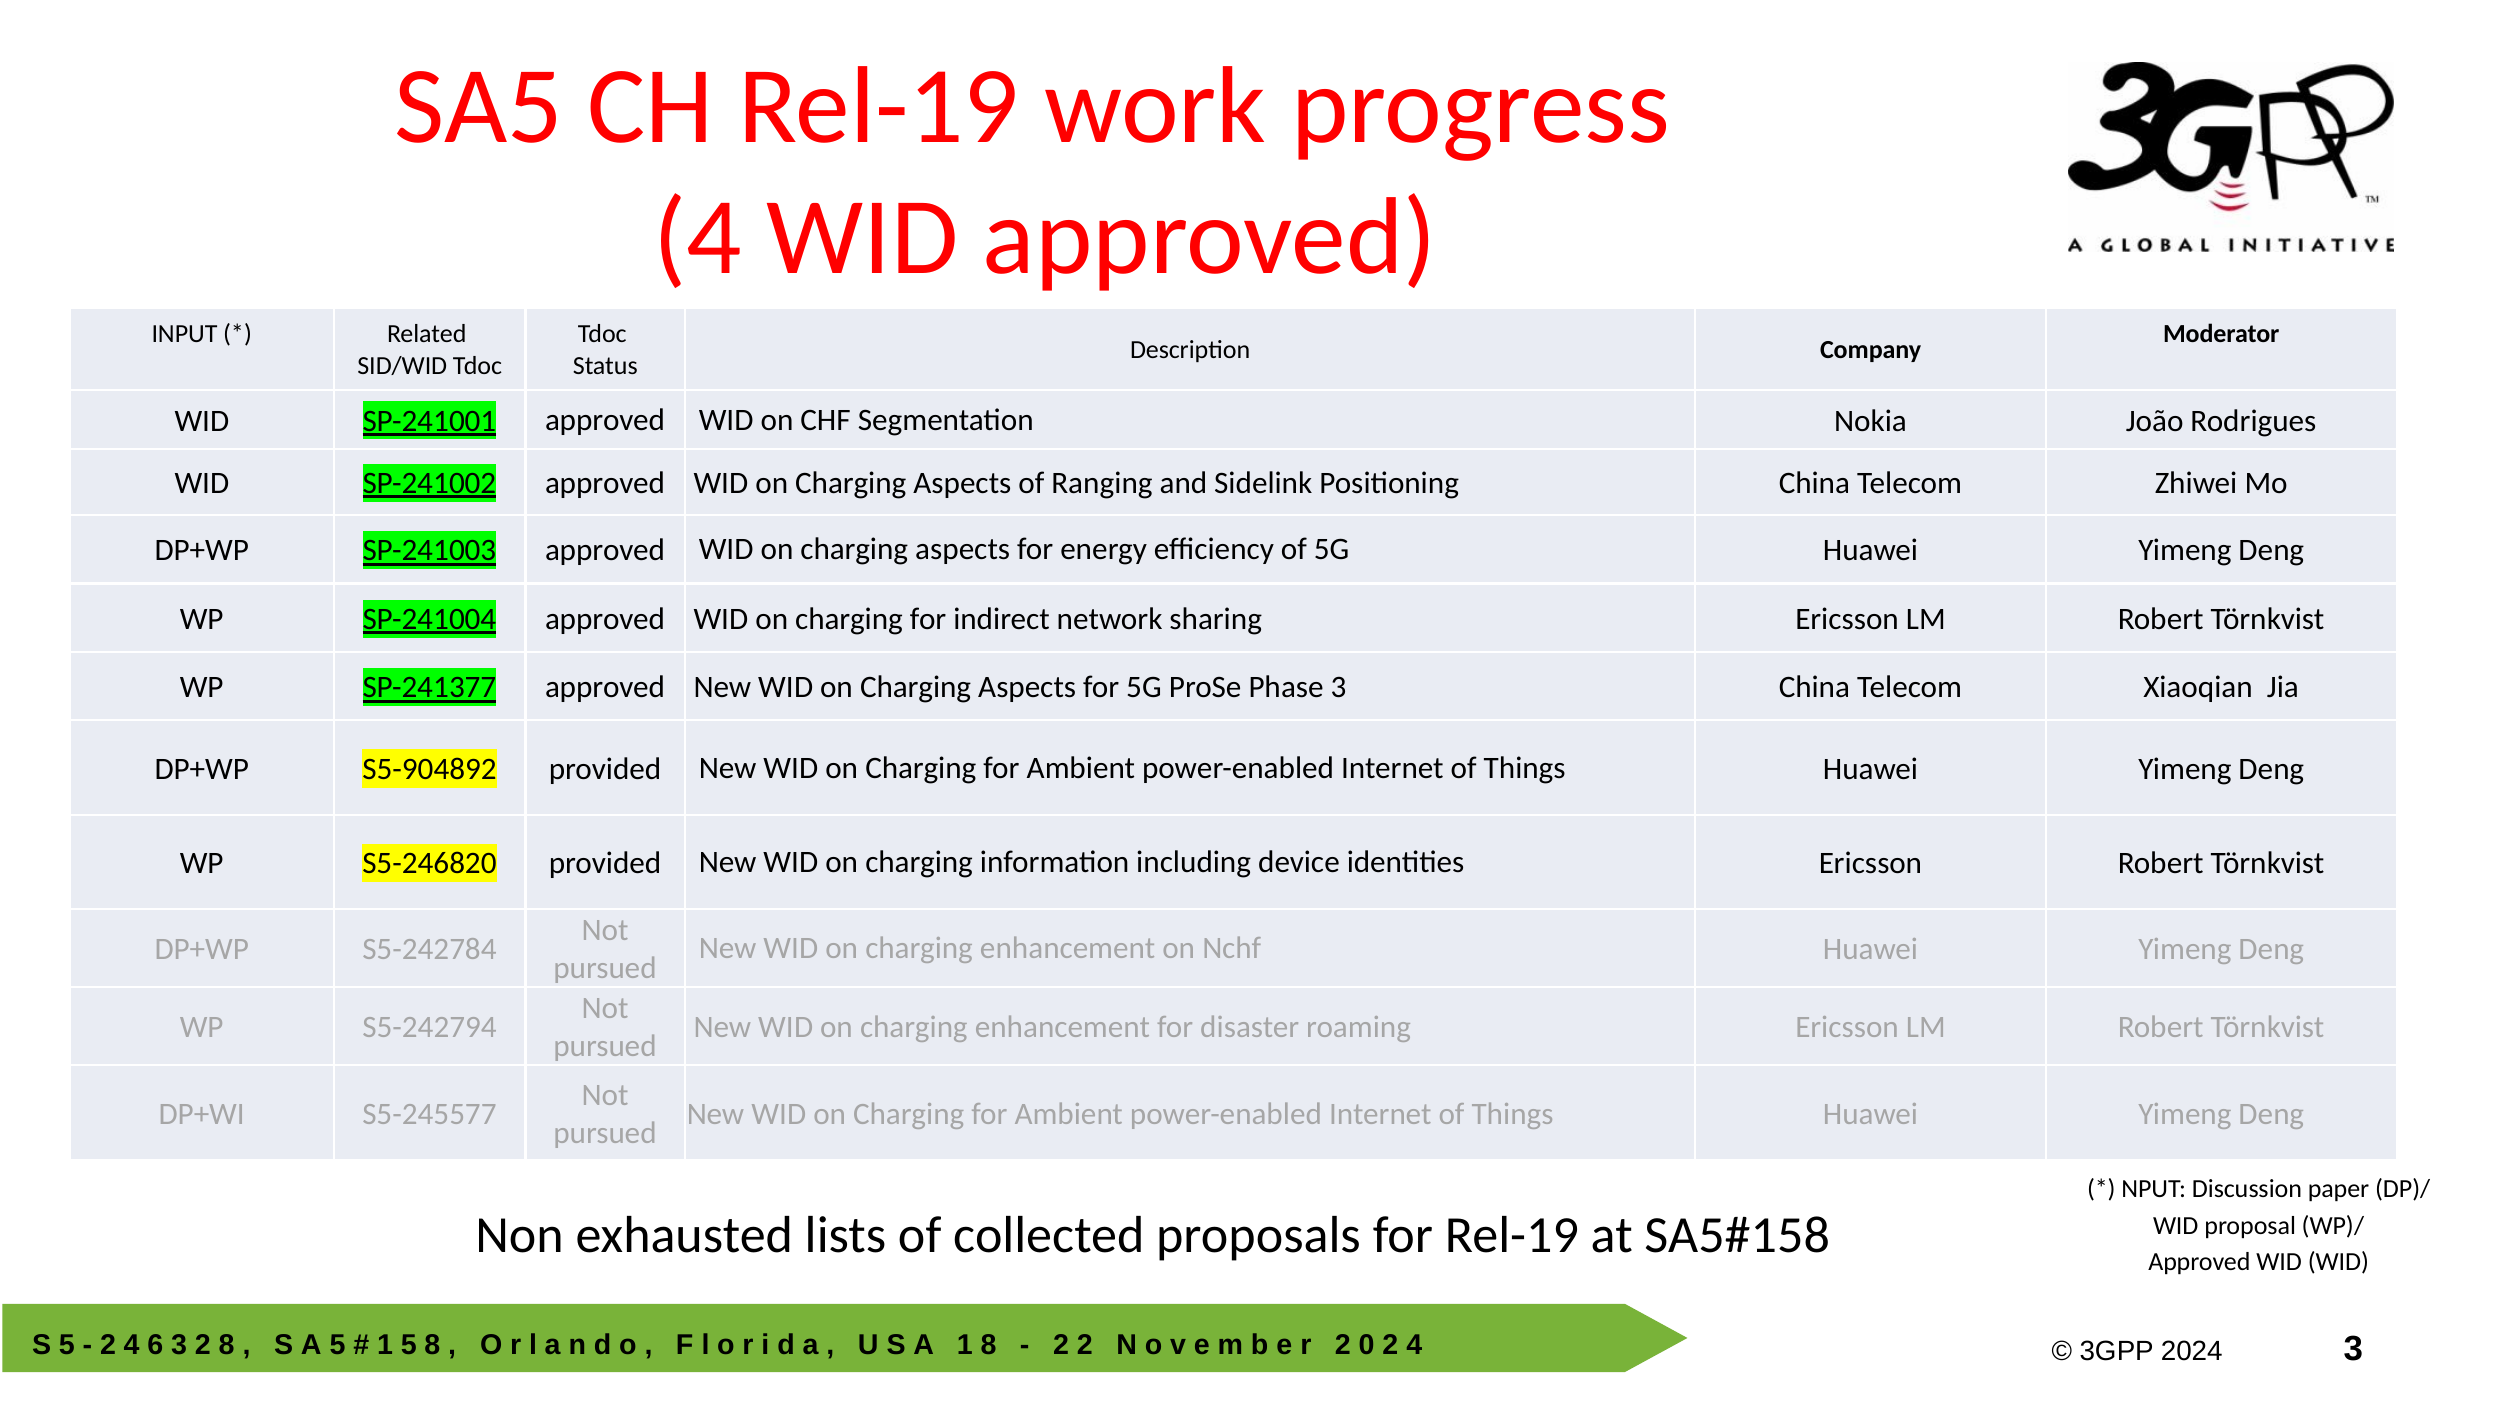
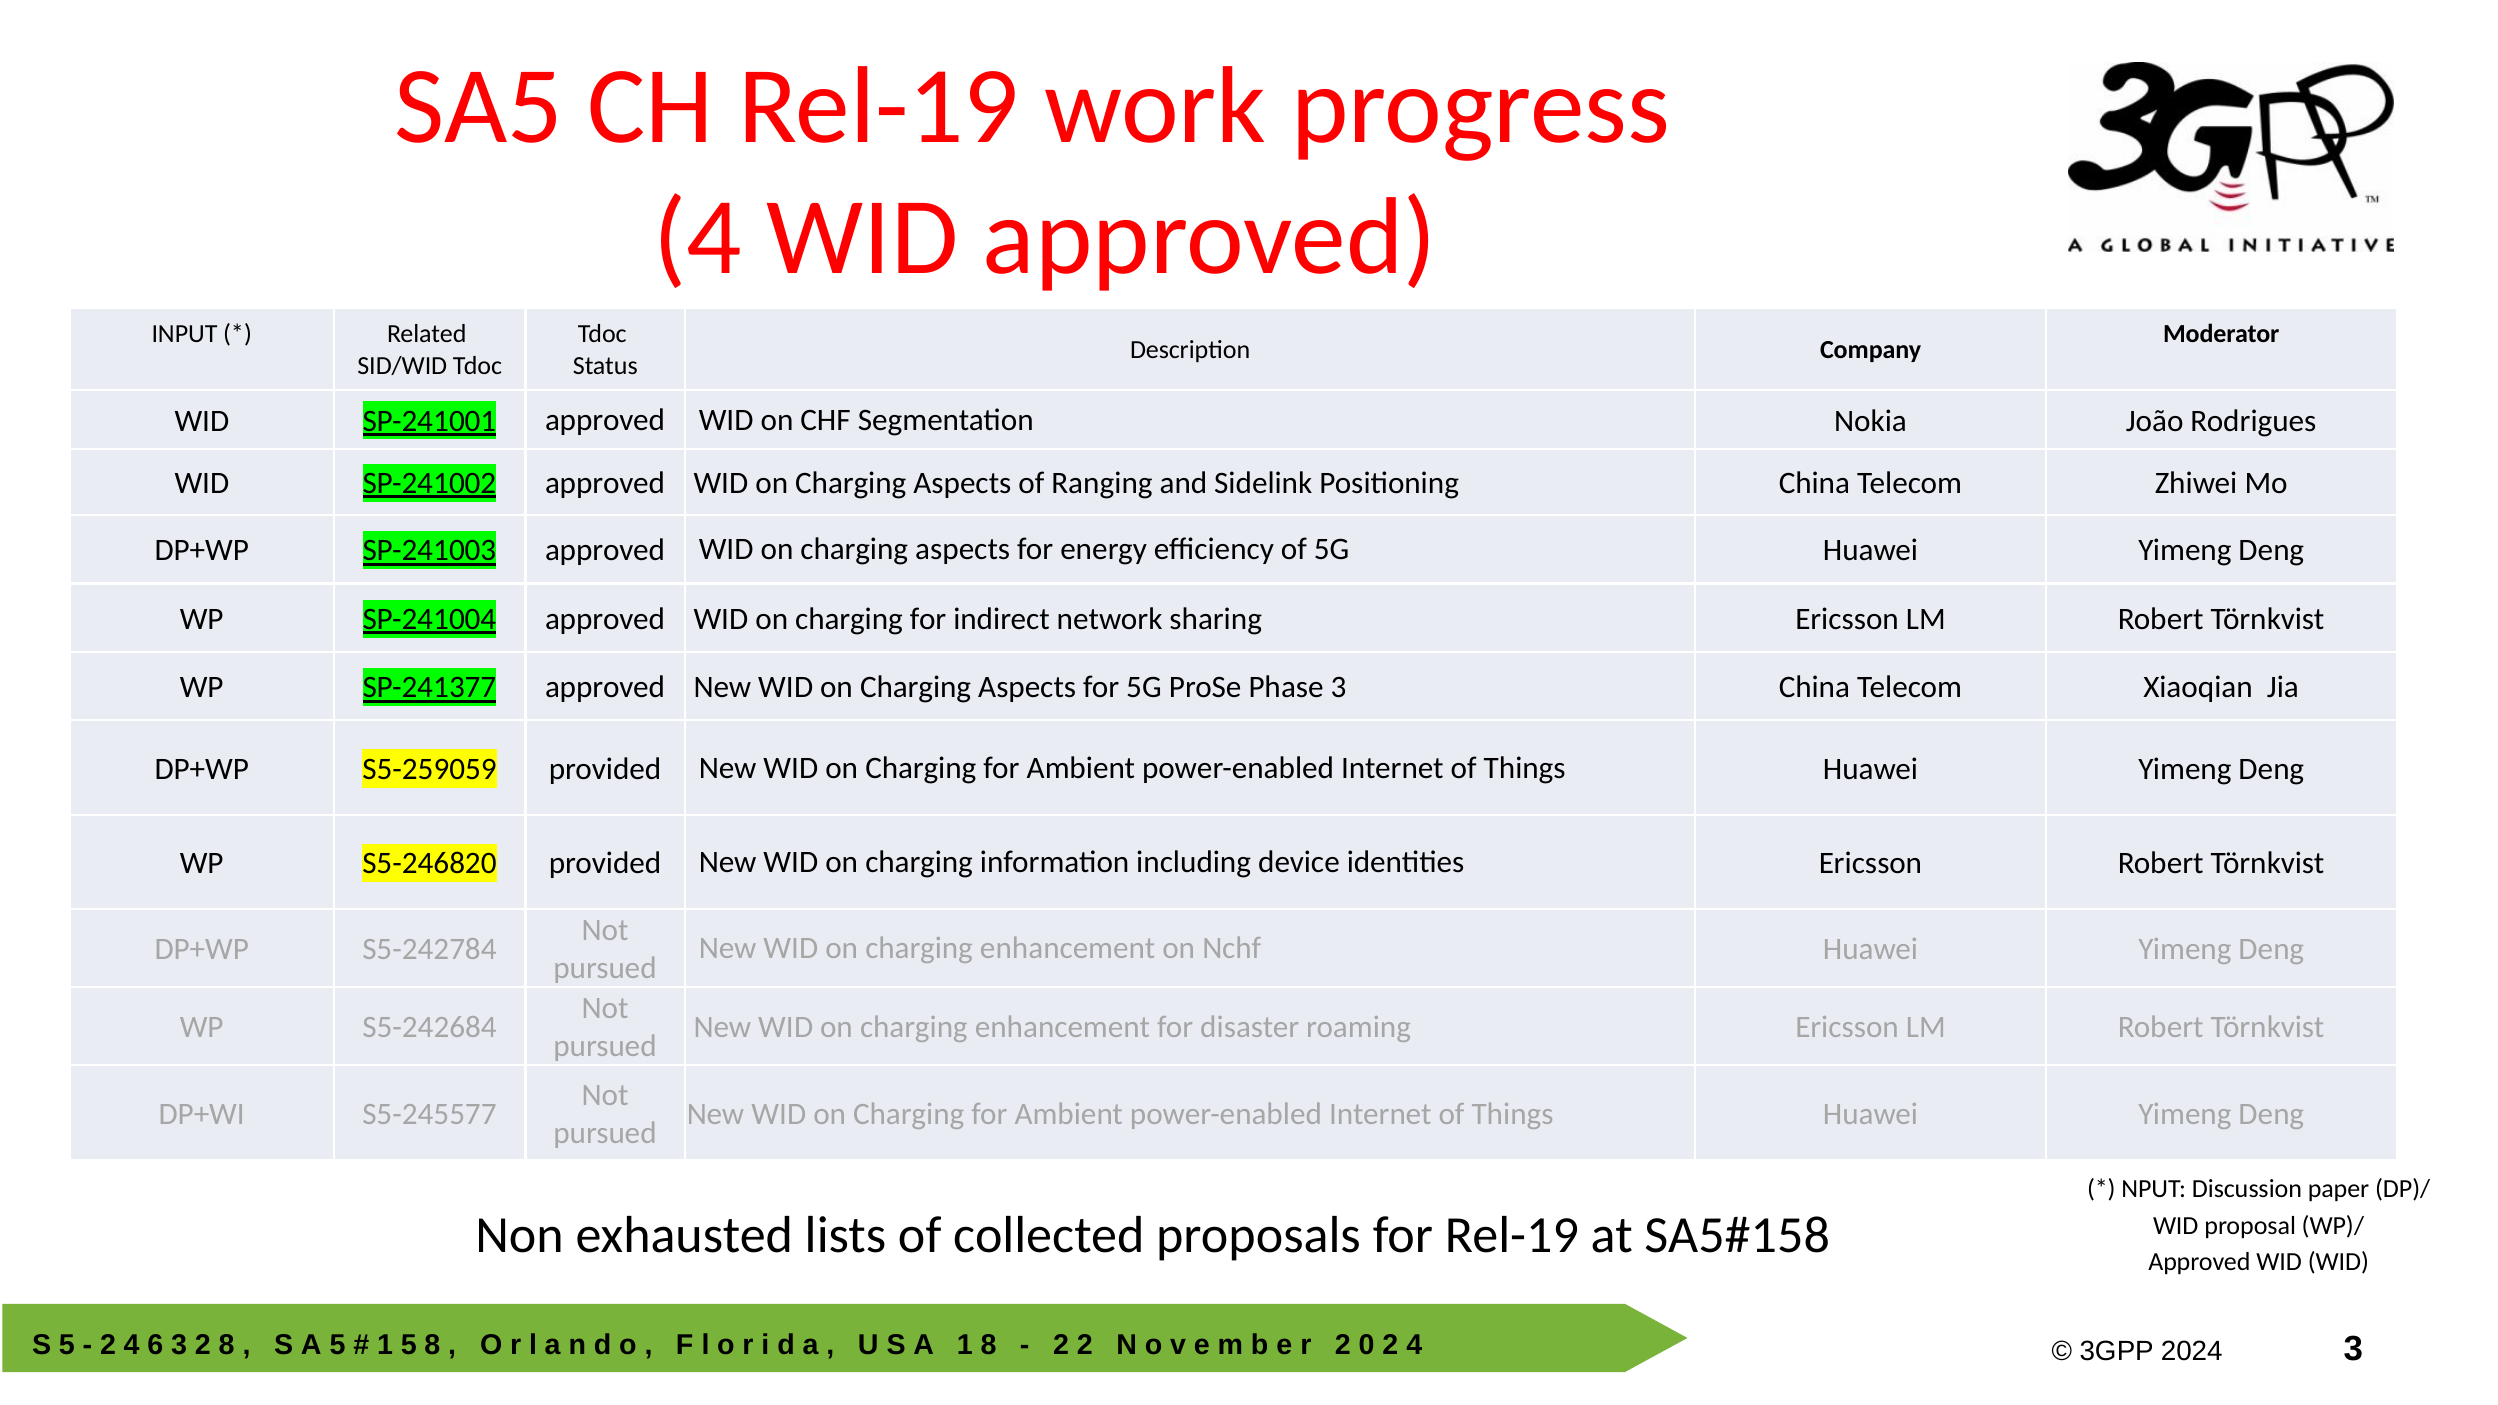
S5-904892: S5-904892 -> S5-259059 (429, 769)
S5-242794: S5-242794 -> S5-242684 (429, 1028)
